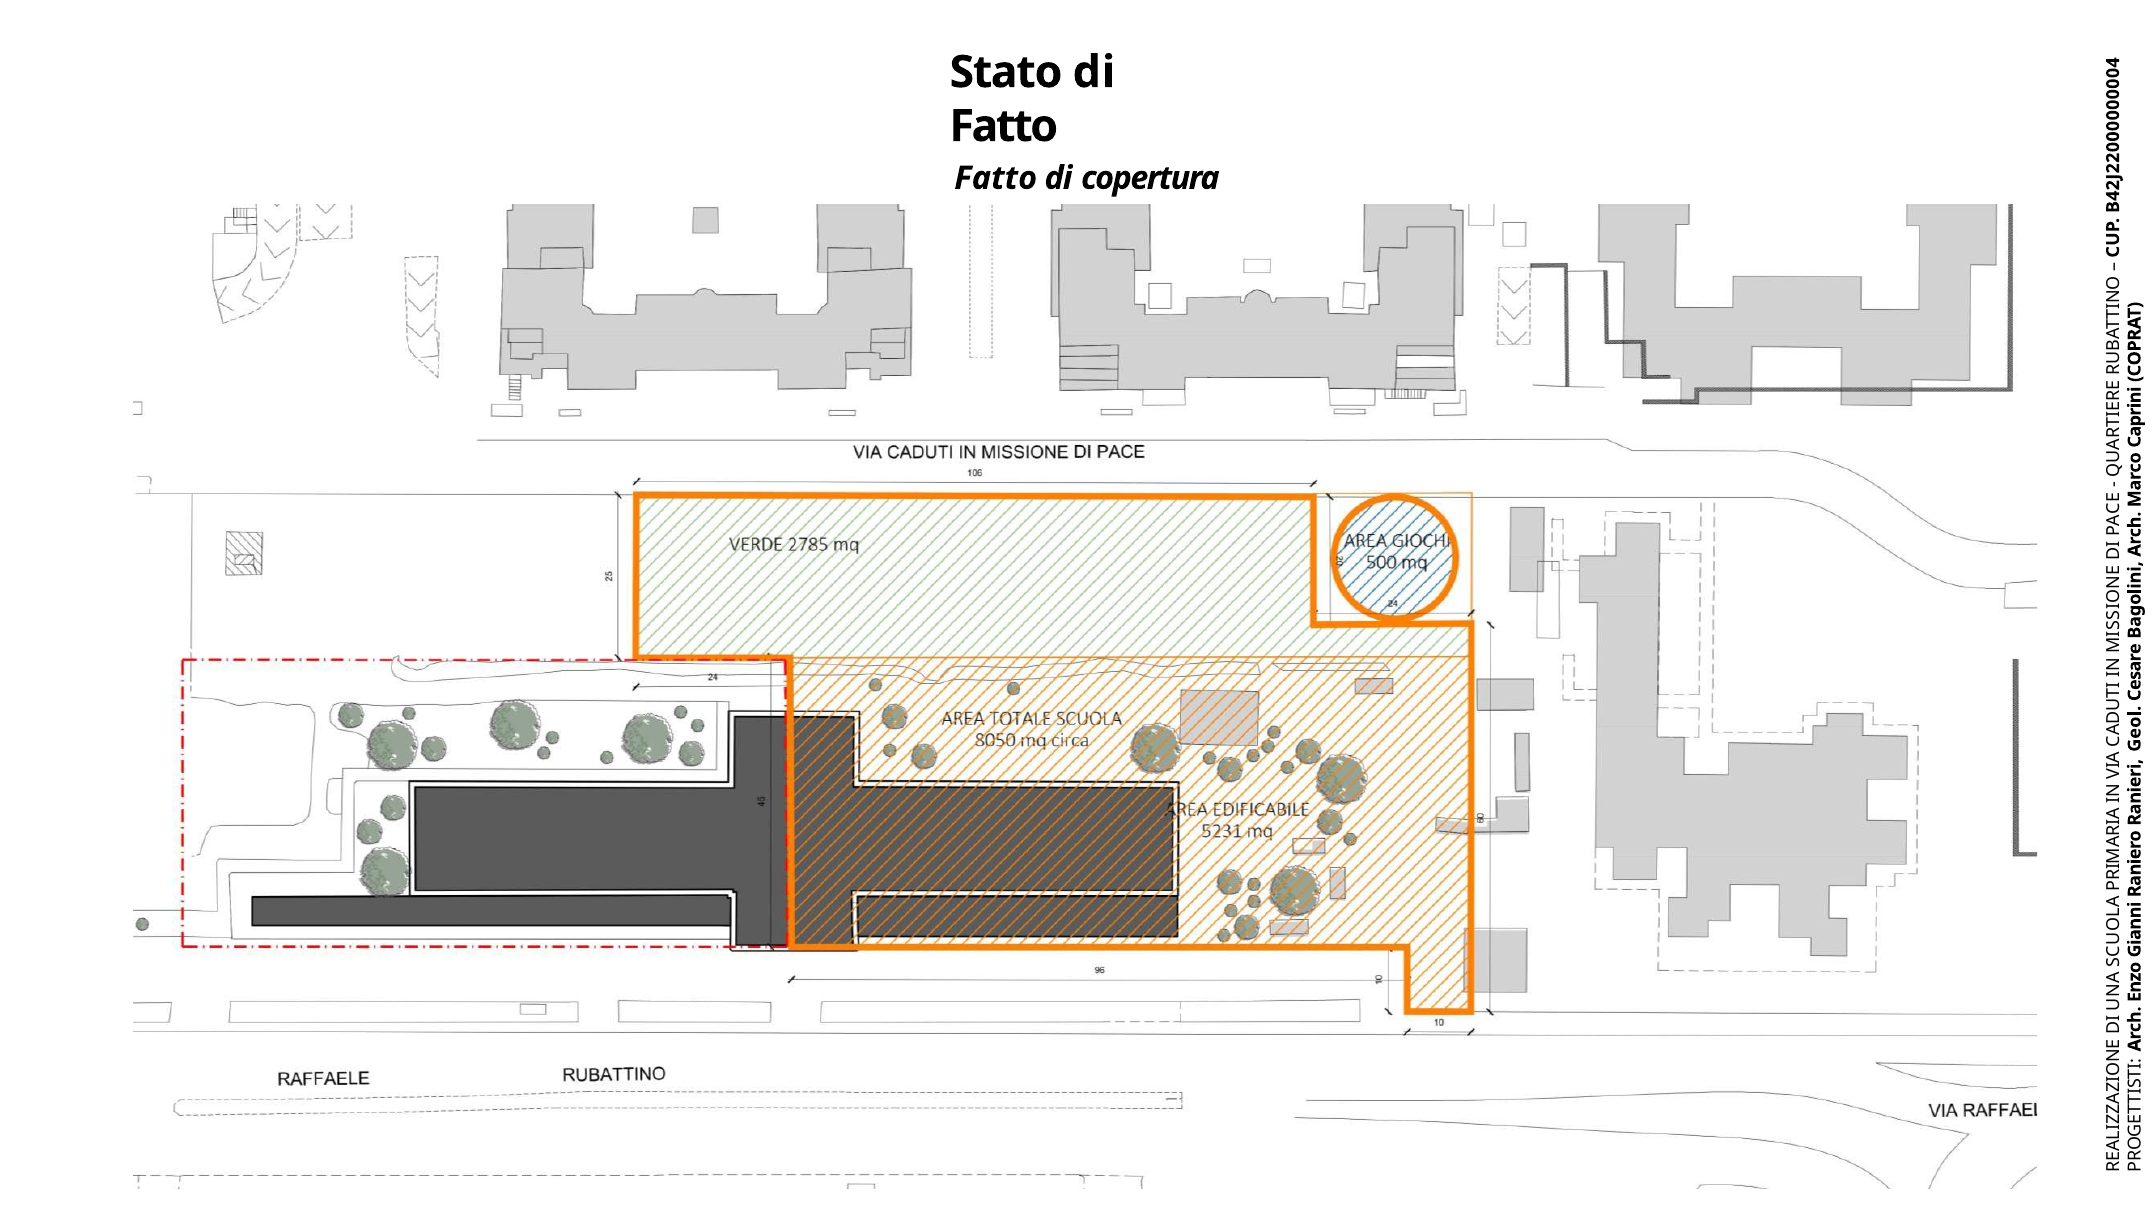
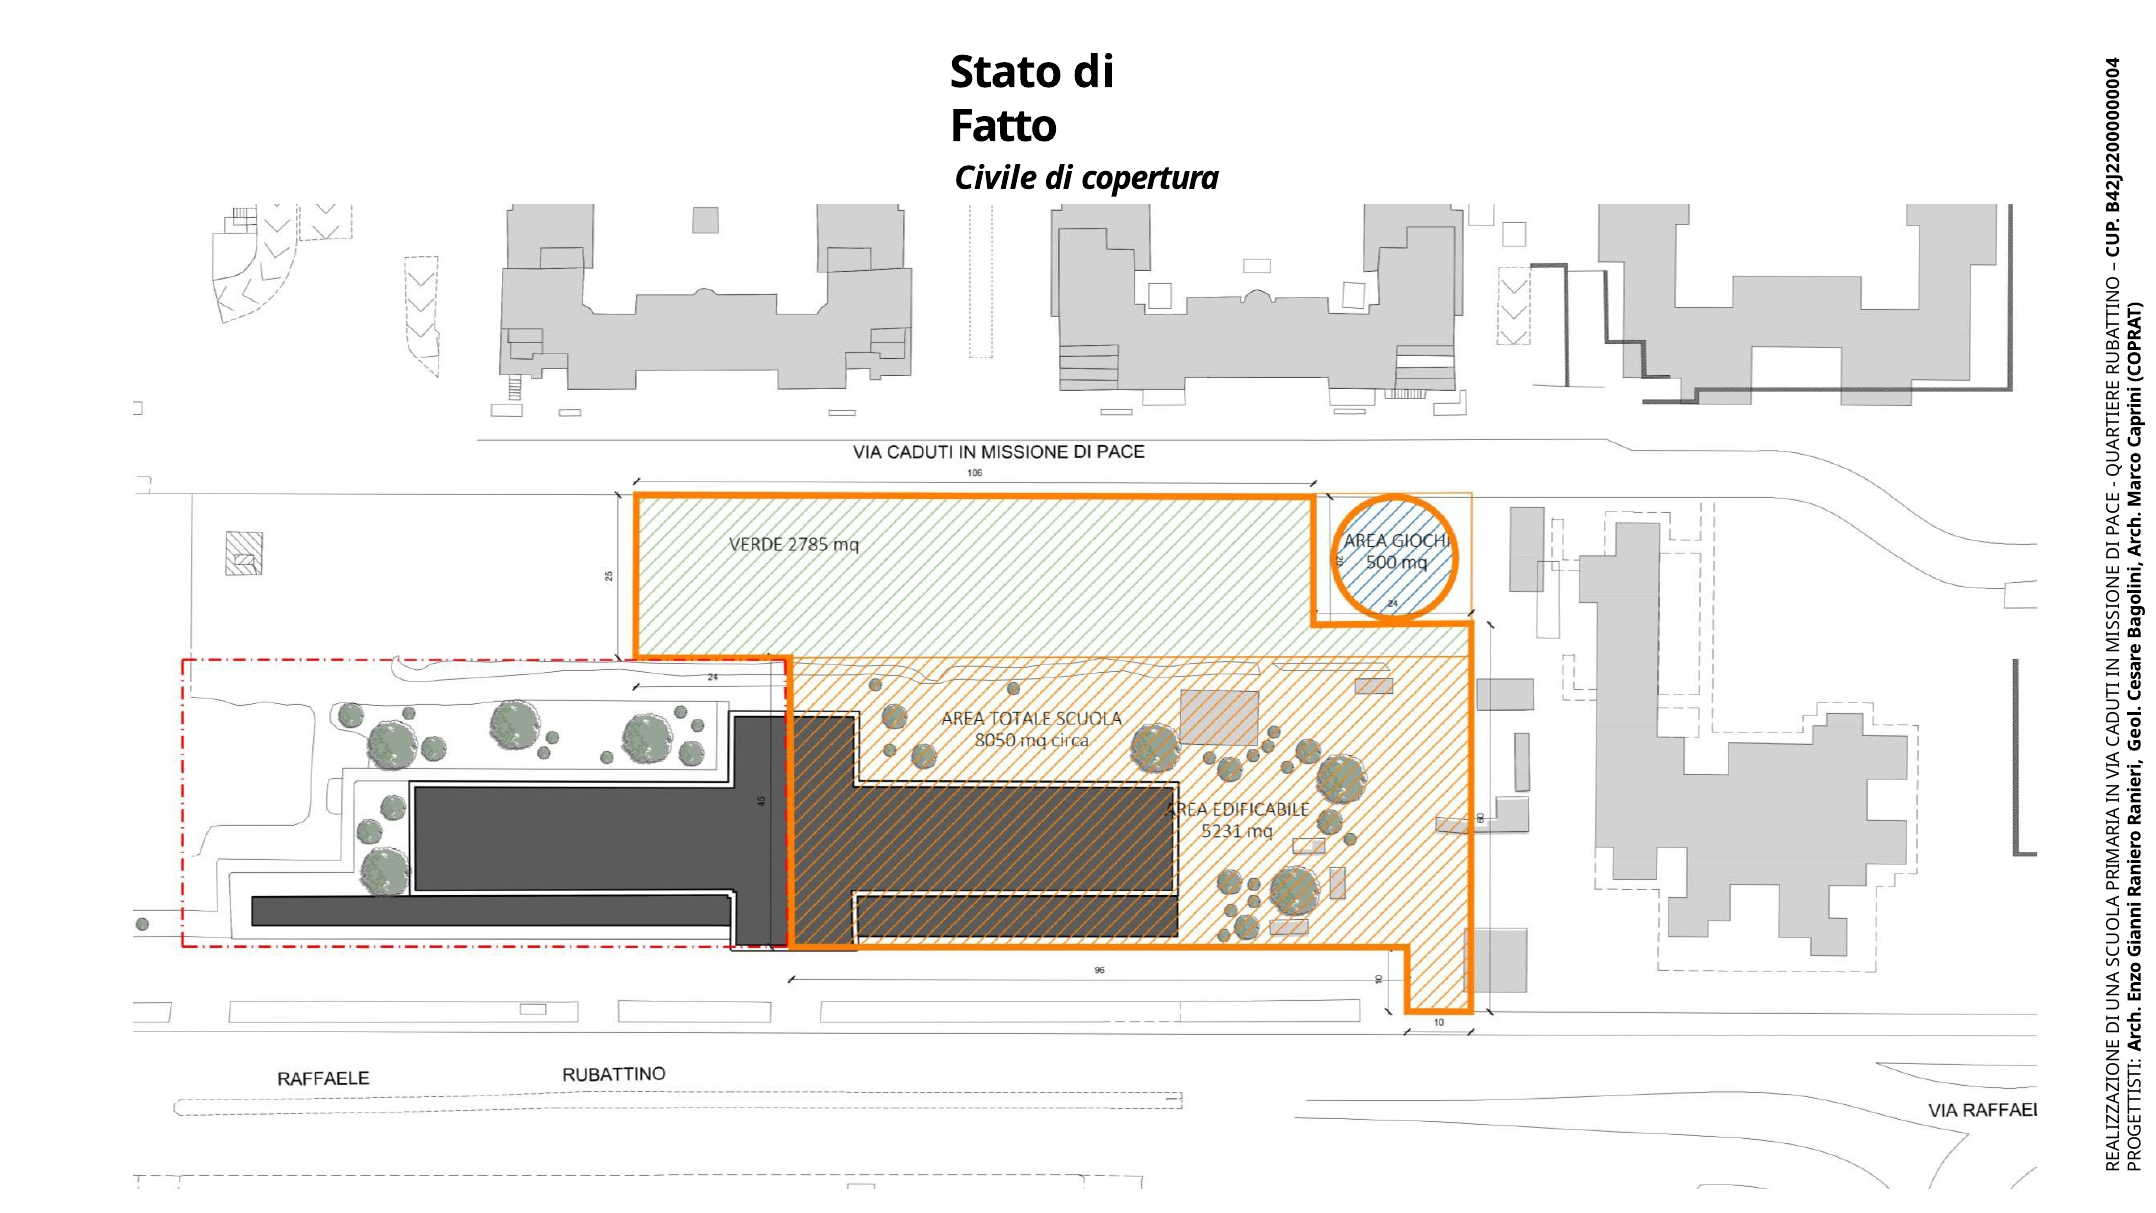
Fatto: Fatto -> Civile (996, 178)
